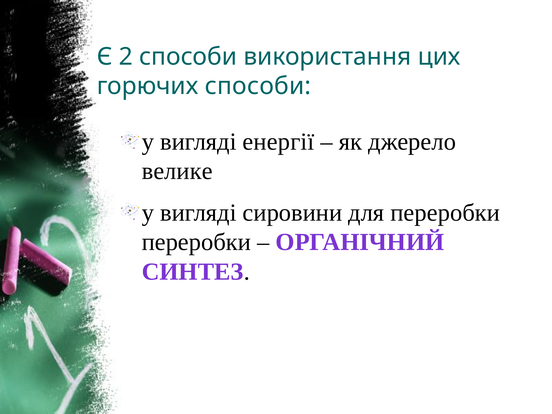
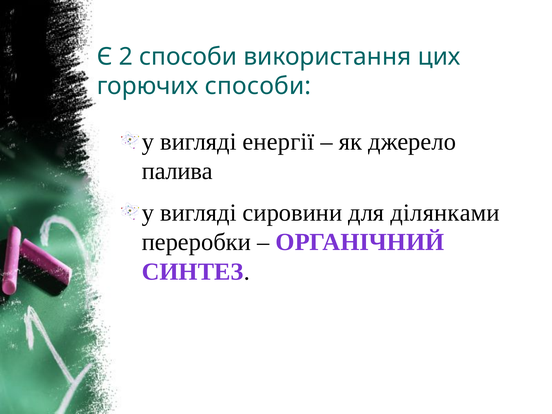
велике: велике -> палива (177, 171)
для переробки: переробки -> ділянками (445, 213)
